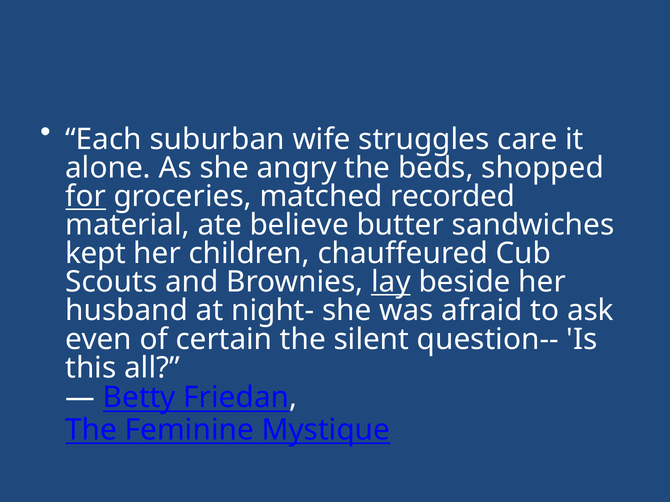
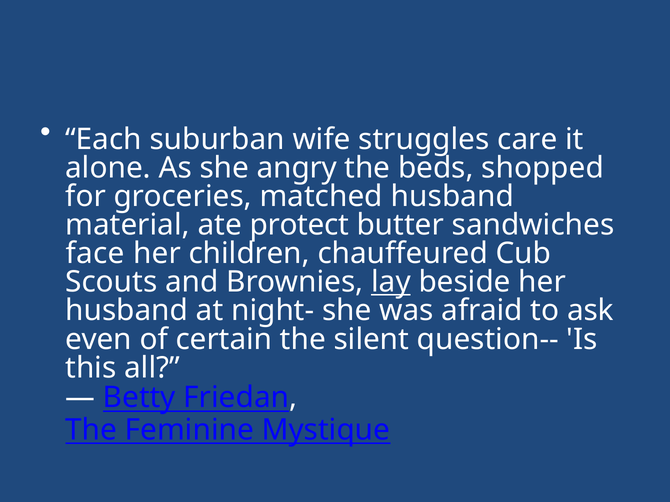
for underline: present -> none (86, 197)
matched recorded: recorded -> husband (452, 197)
believe: believe -> protect (299, 225)
kept: kept -> face (95, 254)
